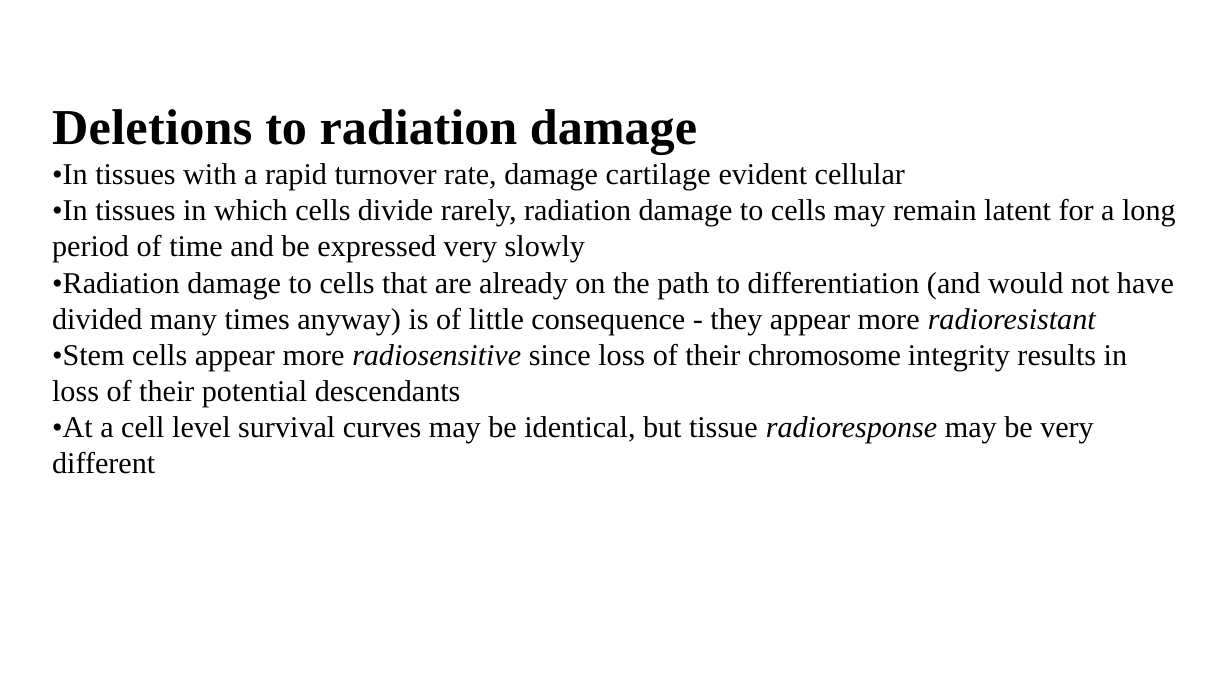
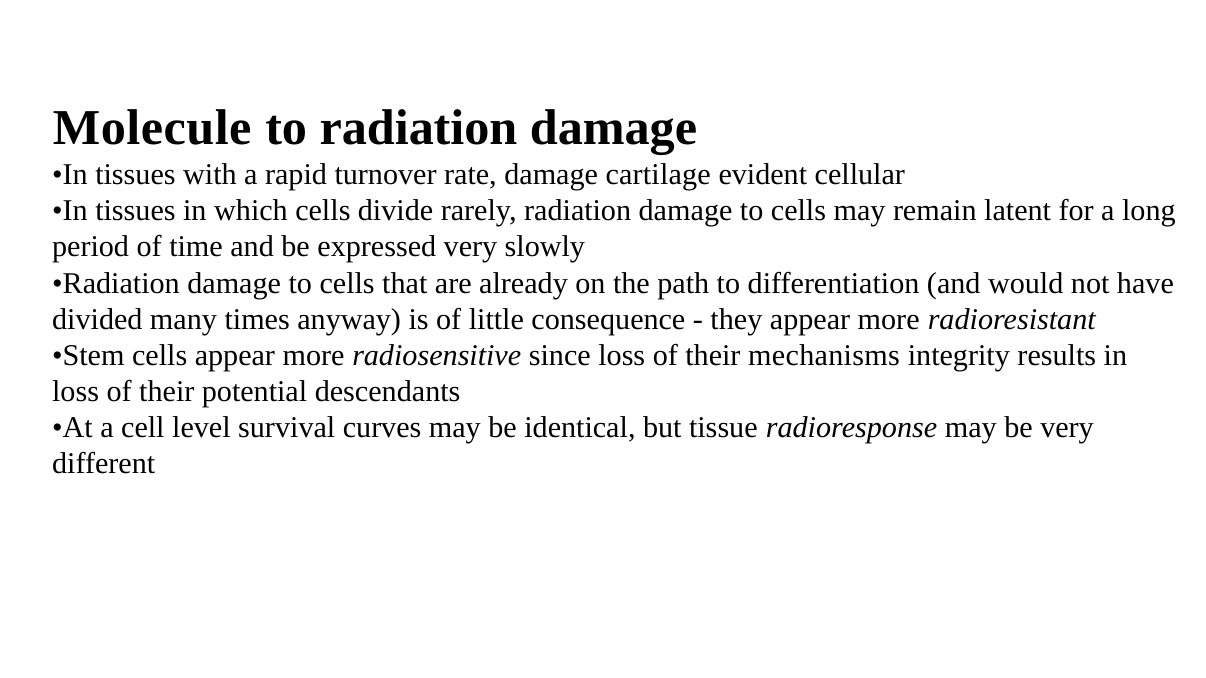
Deletions: Deletions -> Molecule (152, 128)
chromosome: chromosome -> mechanisms (824, 356)
